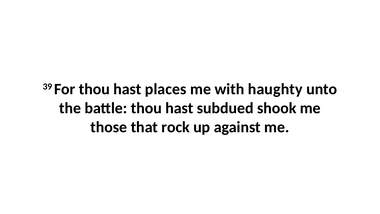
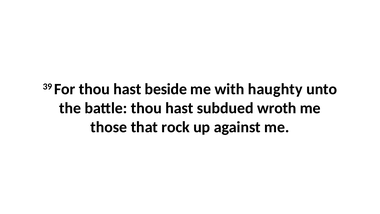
places: places -> beside (166, 89)
shook: shook -> wroth (277, 108)
